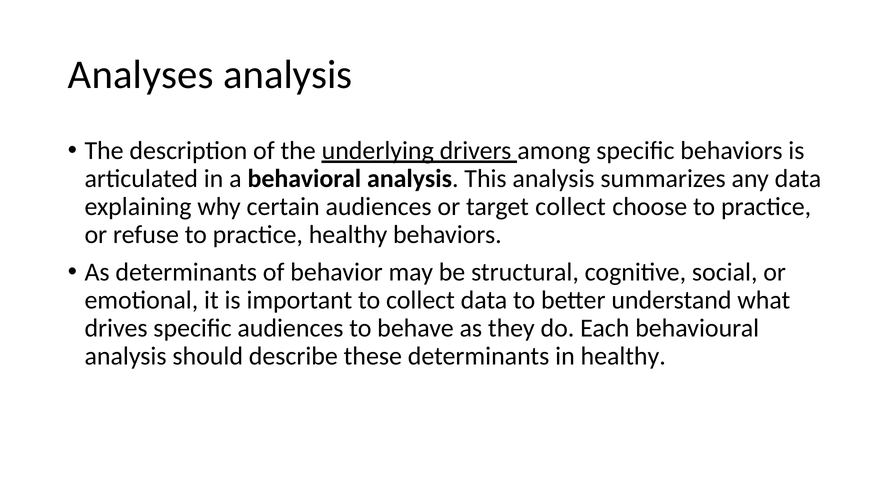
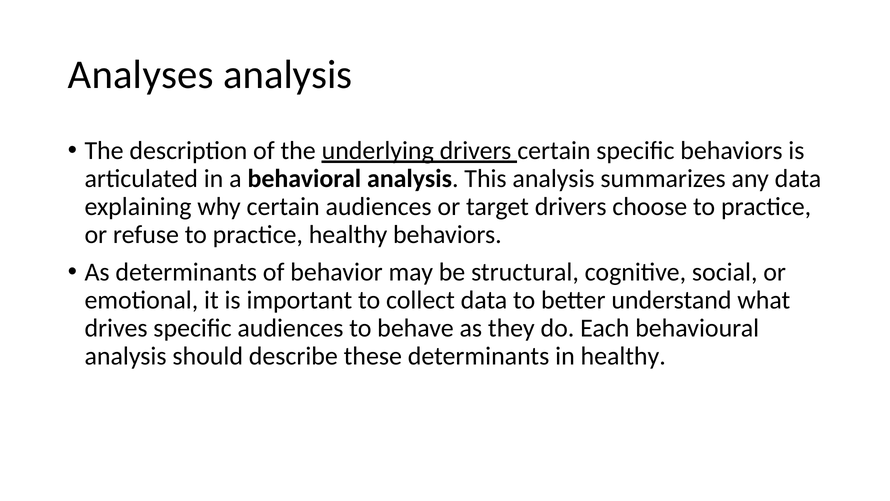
drivers among: among -> certain (554, 150)
target collect: collect -> drivers (571, 207)
